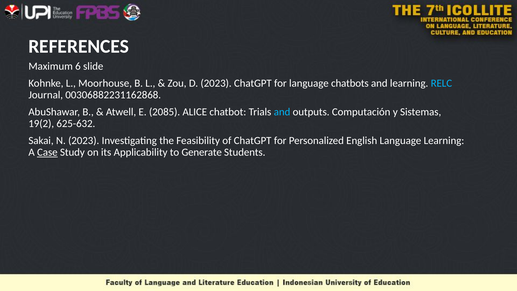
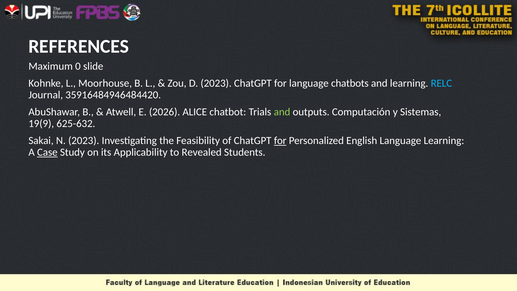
6: 6 -> 0 (78, 66)
00306882231162868: 00306882231162868 -> 35916484946484420 (113, 95)
2085: 2085 -> 2026 (165, 112)
and colour: light blue -> light green (282, 112)
19(2: 19(2 -> 19(9 (41, 123)
for underline: none -> present (280, 140)
Generate: Generate -> Revealed (202, 152)
